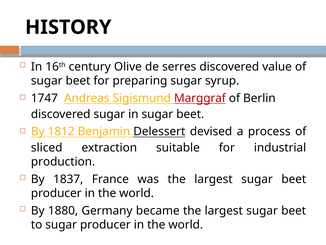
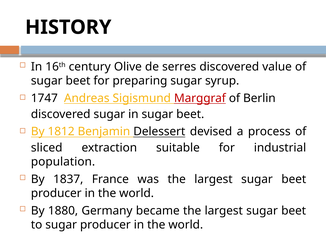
production: production -> population (63, 162)
